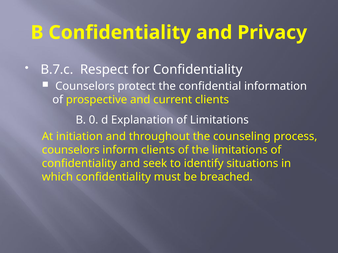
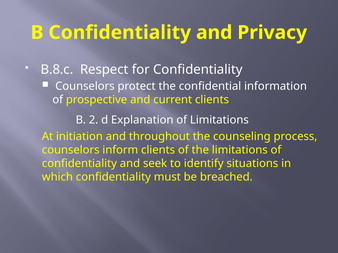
B.7.c: B.7.c -> B.8.c (57, 70)
0: 0 -> 2 (94, 120)
